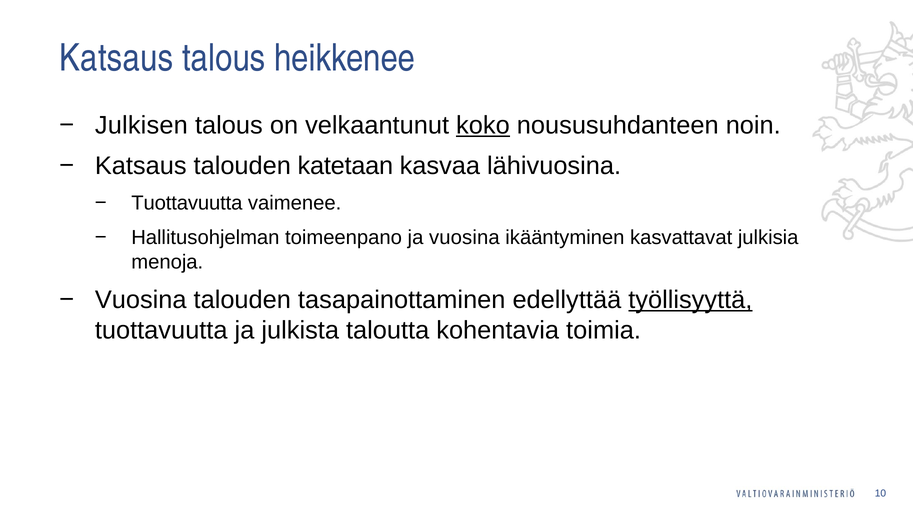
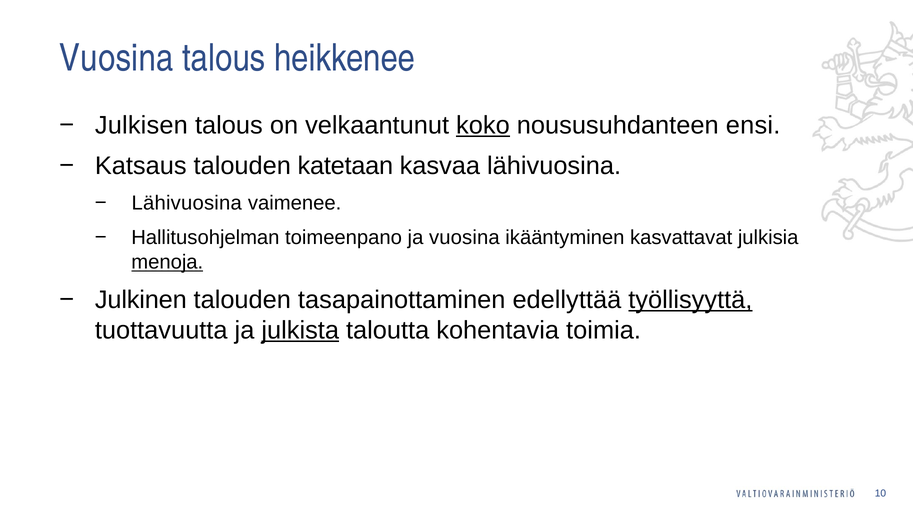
Katsaus: Katsaus -> Vuosina (116, 58)
noin: noin -> ensi (753, 125)
Tuottavuutta: Tuottavuutta -> Lähivuosina (187, 203)
menoja underline: none -> present (167, 262)
Vuosina: Vuosina -> Julkinen (141, 300)
julkista underline: none -> present (300, 330)
